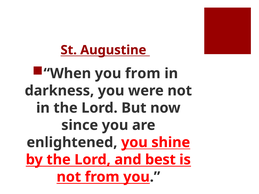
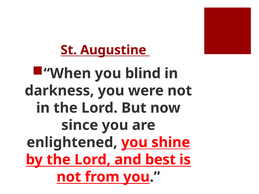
you from: from -> blind (143, 74)
